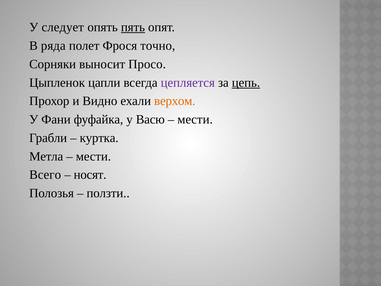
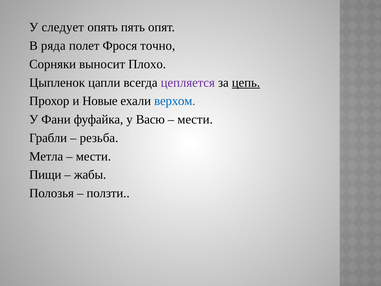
пять underline: present -> none (133, 27)
Просо: Просо -> Плохо (147, 64)
Видно: Видно -> Новые (100, 101)
верхом colour: orange -> blue (175, 101)
куртка: куртка -> резьба (99, 138)
Всего: Всего -> Пищи (45, 175)
носят: носят -> жабы (90, 175)
